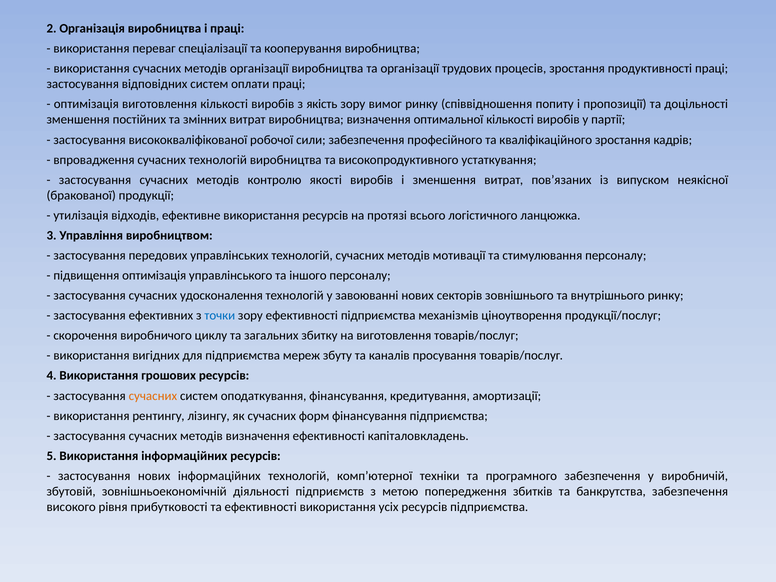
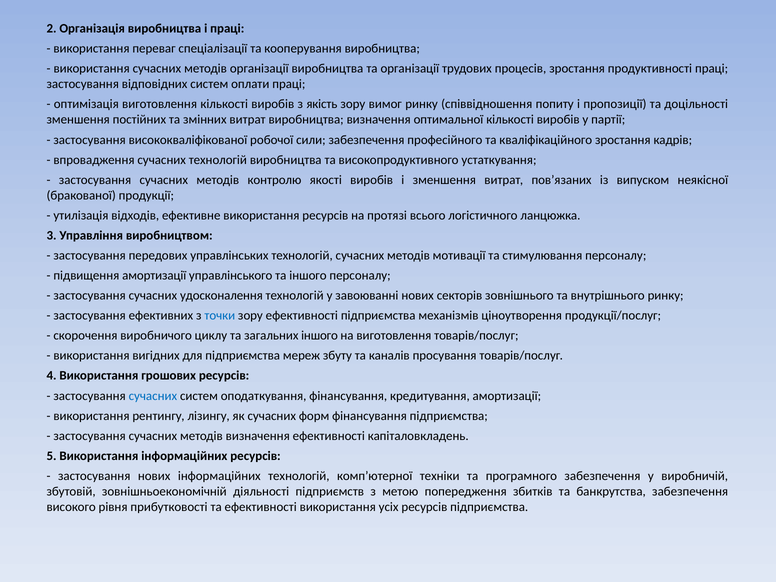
підвищення оптимізація: оптимізація -> амортизації (154, 276)
загальних збитку: збитку -> іншого (320, 336)
сучасних colour: orange -> blue (153, 396)
